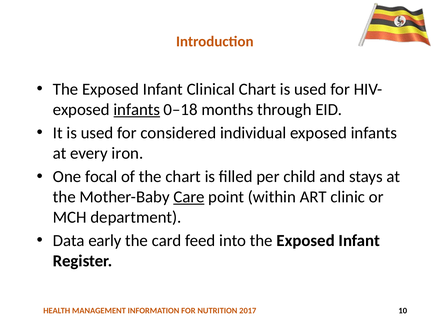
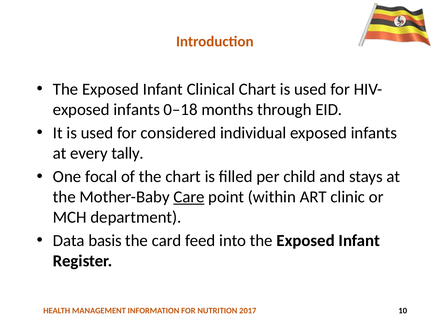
infants underline: present -> none (137, 109)
iron: iron -> tally (128, 153)
early: early -> basis (105, 240)
